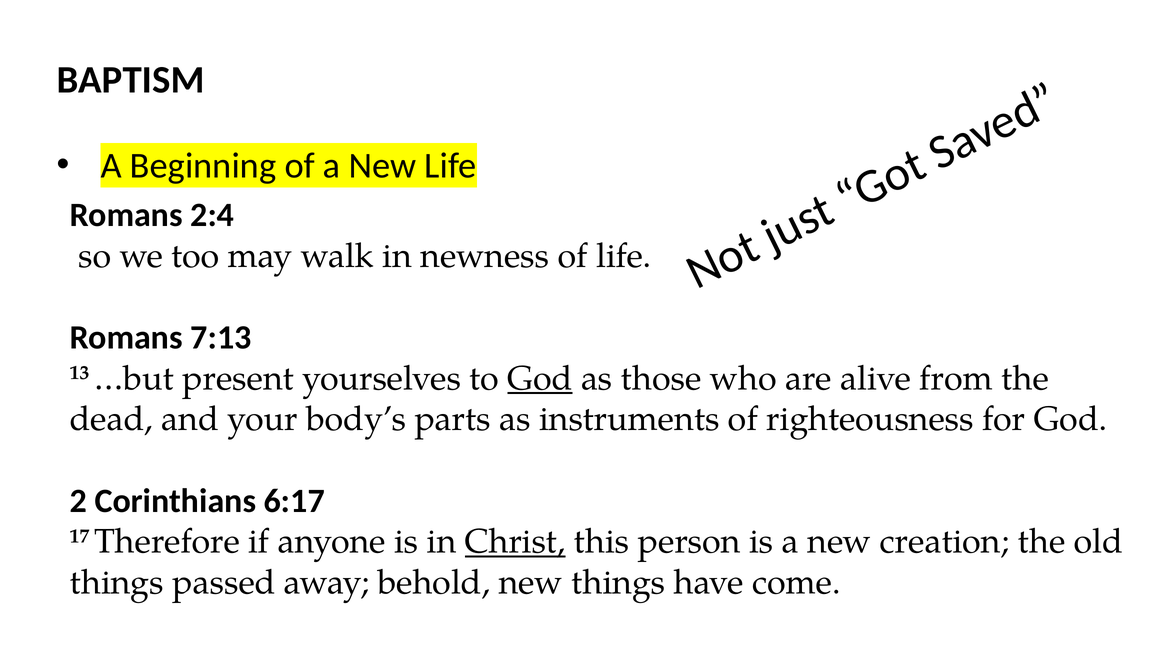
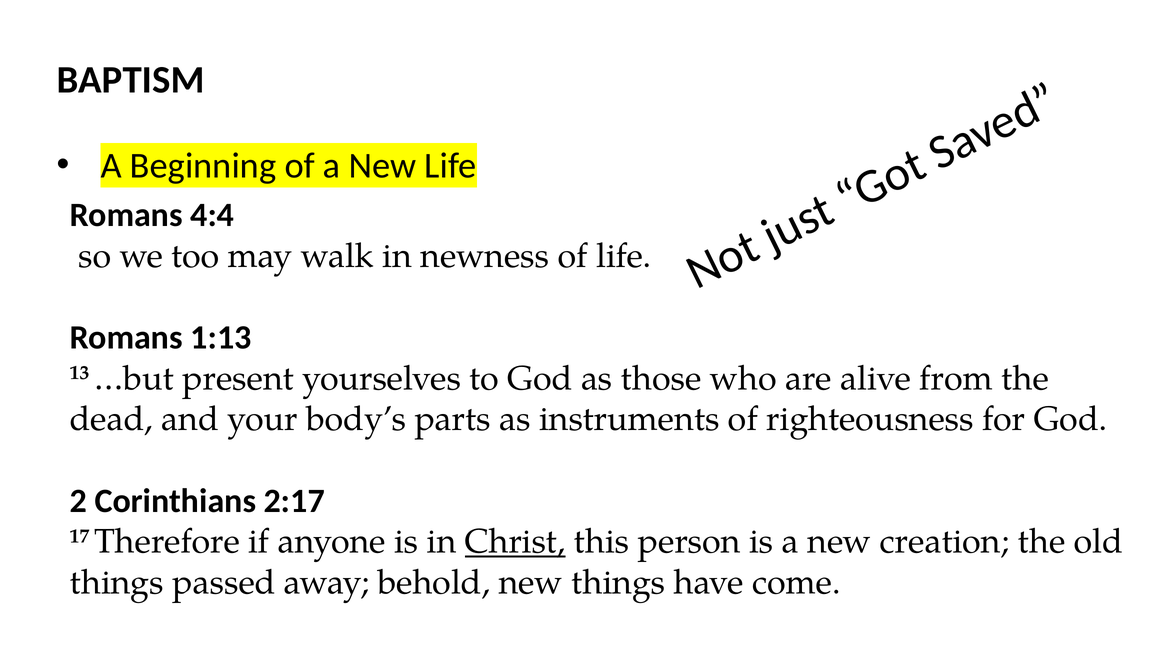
2:4: 2:4 -> 4:4 (212, 215)
7:13: 7:13 -> 1:13 (221, 338)
God underline: present -> none (540, 379)
6:17: 6:17 -> 2:17 (294, 501)
